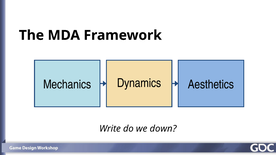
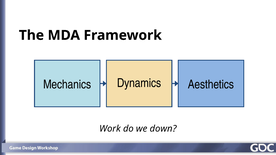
Write: Write -> Work (110, 129)
